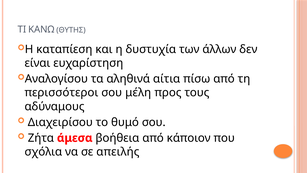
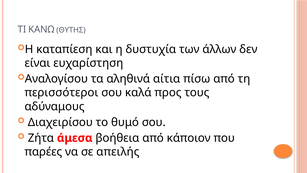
μέλη: μέλη -> καλά (138, 93)
σχόλια: σχόλια -> παρέες (43, 152)
